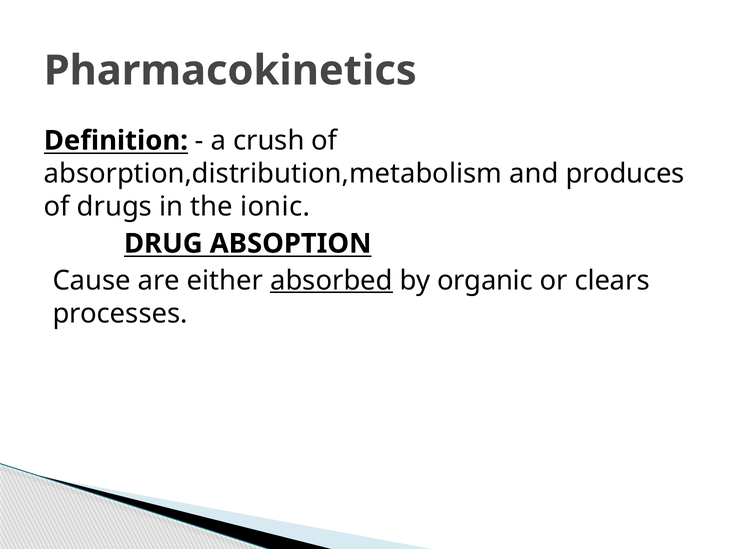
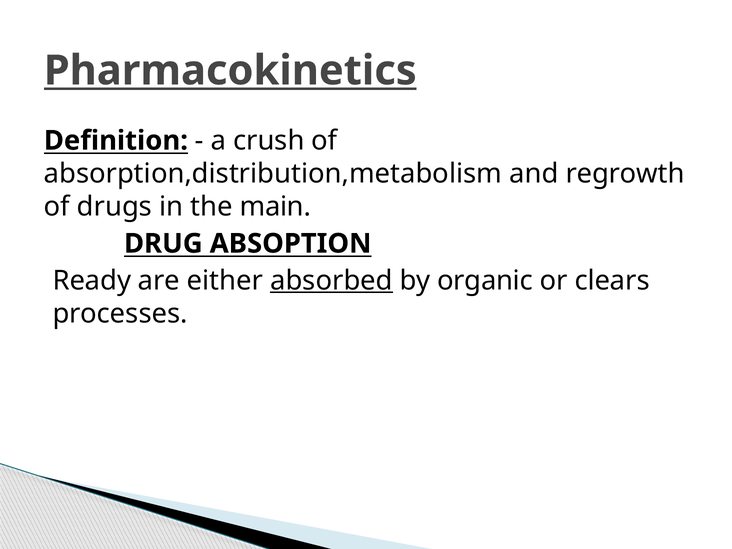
Pharmacokinetics underline: none -> present (230, 71)
produces: produces -> regrowth (625, 174)
ionic: ionic -> main (275, 207)
Cause: Cause -> Ready (92, 281)
